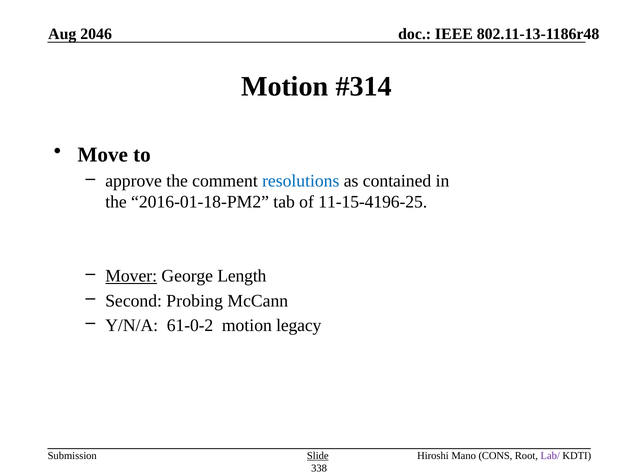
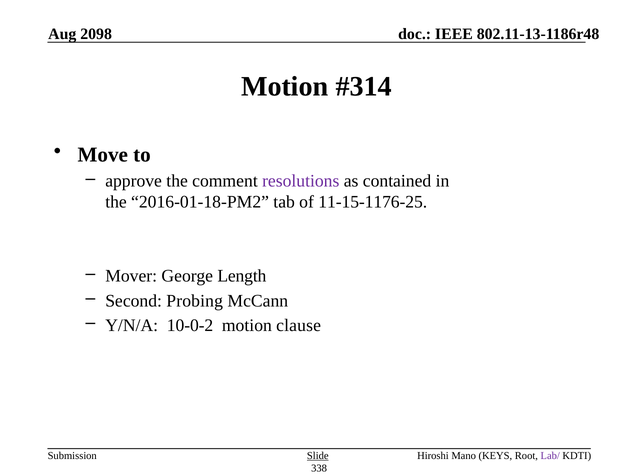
2046: 2046 -> 2098 (96, 34)
resolutions colour: blue -> purple (301, 181)
11-15-4196-25: 11-15-4196-25 -> 11-15-1176-25 (373, 202)
Mover underline: present -> none (131, 276)
61-0-2: 61-0-2 -> 10-0-2 (190, 325)
legacy: legacy -> clause (299, 325)
CONS: CONS -> KEYS (495, 455)
